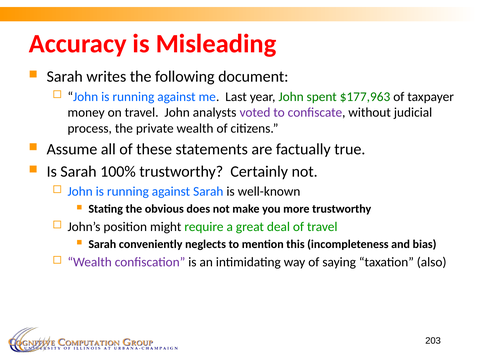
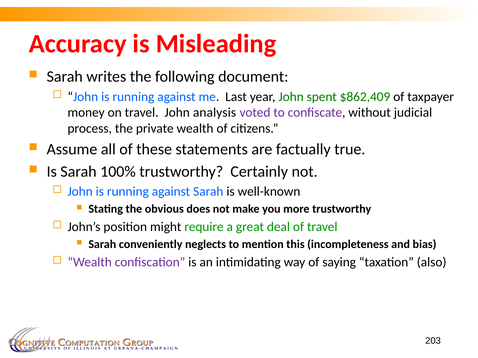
$177,963: $177,963 -> $862,409 (365, 97)
analysts: analysts -> analysis (215, 113)
